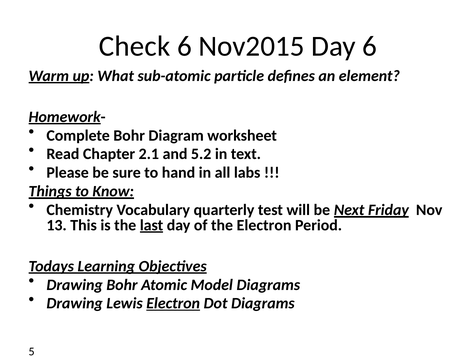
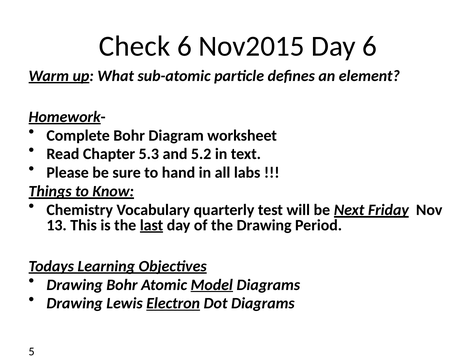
2.1: 2.1 -> 5.3 (149, 154)
the Electron: Electron -> Drawing (264, 225)
Model underline: none -> present (212, 285)
